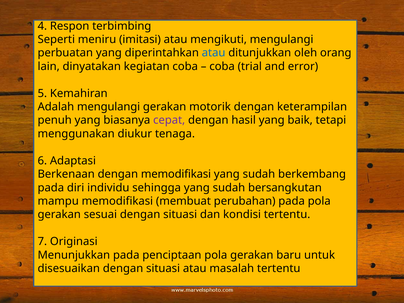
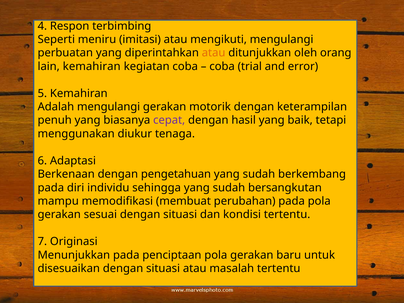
atau colour: blue -> orange (214, 53)
lain dinyatakan: dinyatakan -> kemahiran (92, 66)
dengan memodifikasi: memodifikasi -> pengetahuan (176, 174)
